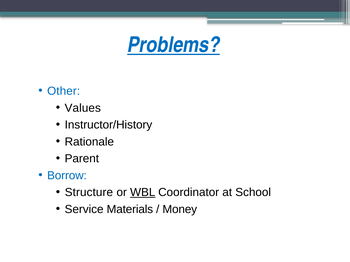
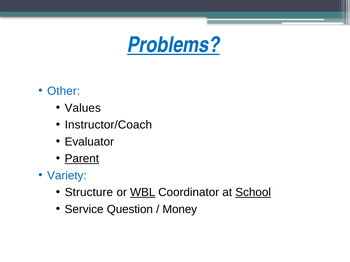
Instructor/History: Instructor/History -> Instructor/Coach (108, 125)
Rationale: Rationale -> Evaluator (89, 142)
Parent underline: none -> present (82, 159)
Borrow: Borrow -> Variety (67, 176)
School underline: none -> present (253, 193)
Materials: Materials -> Question (130, 210)
